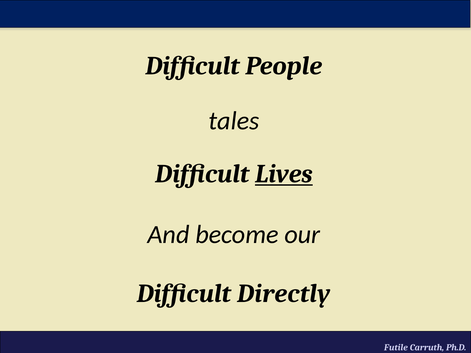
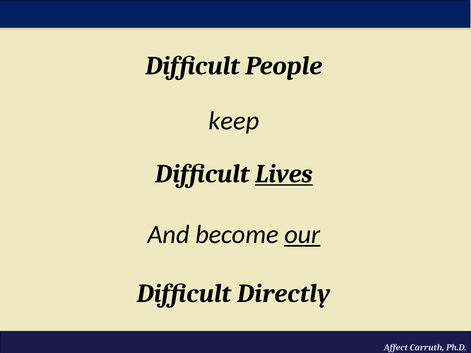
tales: tales -> keep (234, 121)
our underline: none -> present (302, 235)
Futile: Futile -> Affect (396, 348)
